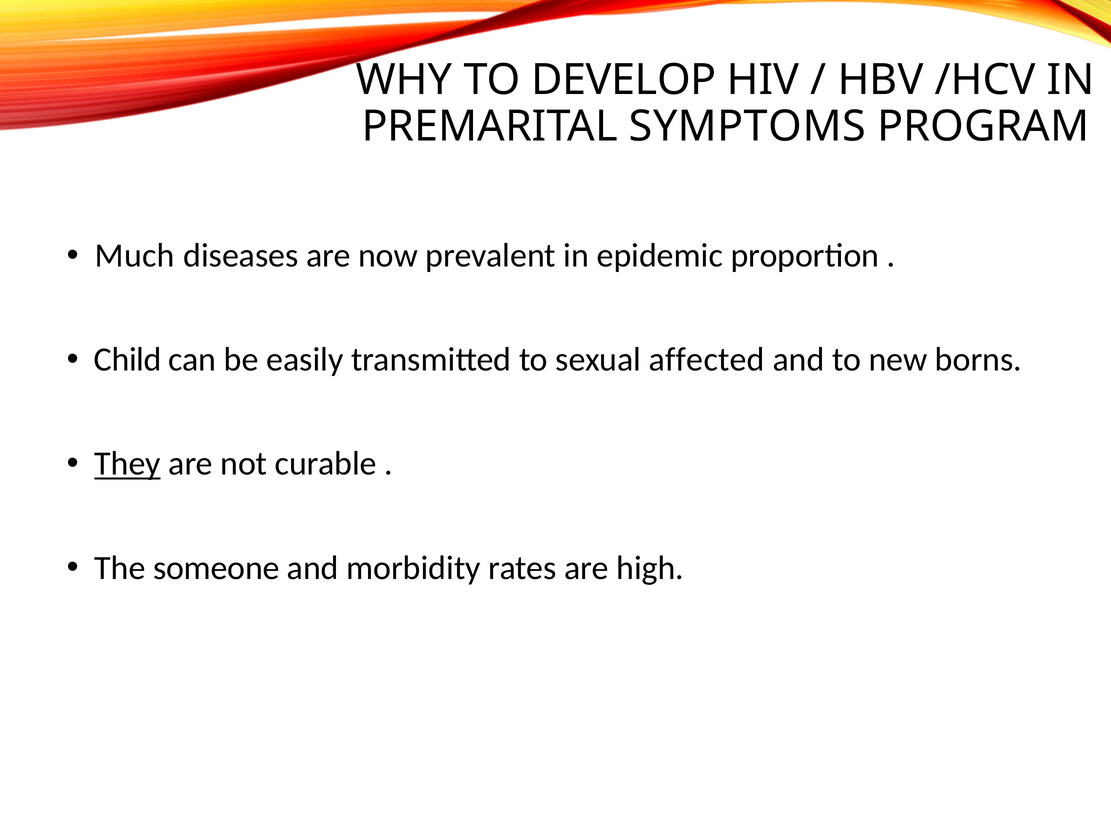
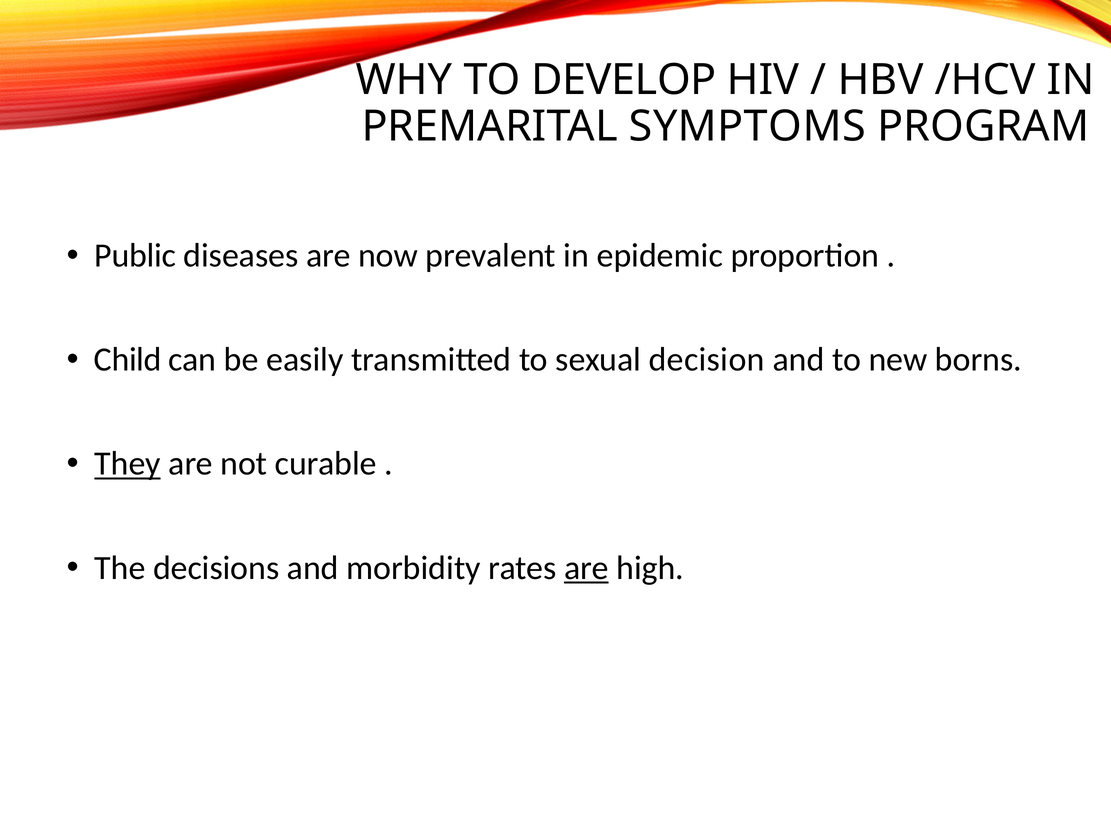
Much: Much -> Public (135, 256)
affected: affected -> decision (707, 360)
someone: someone -> decisions (216, 568)
are underline: none -> present (586, 568)
